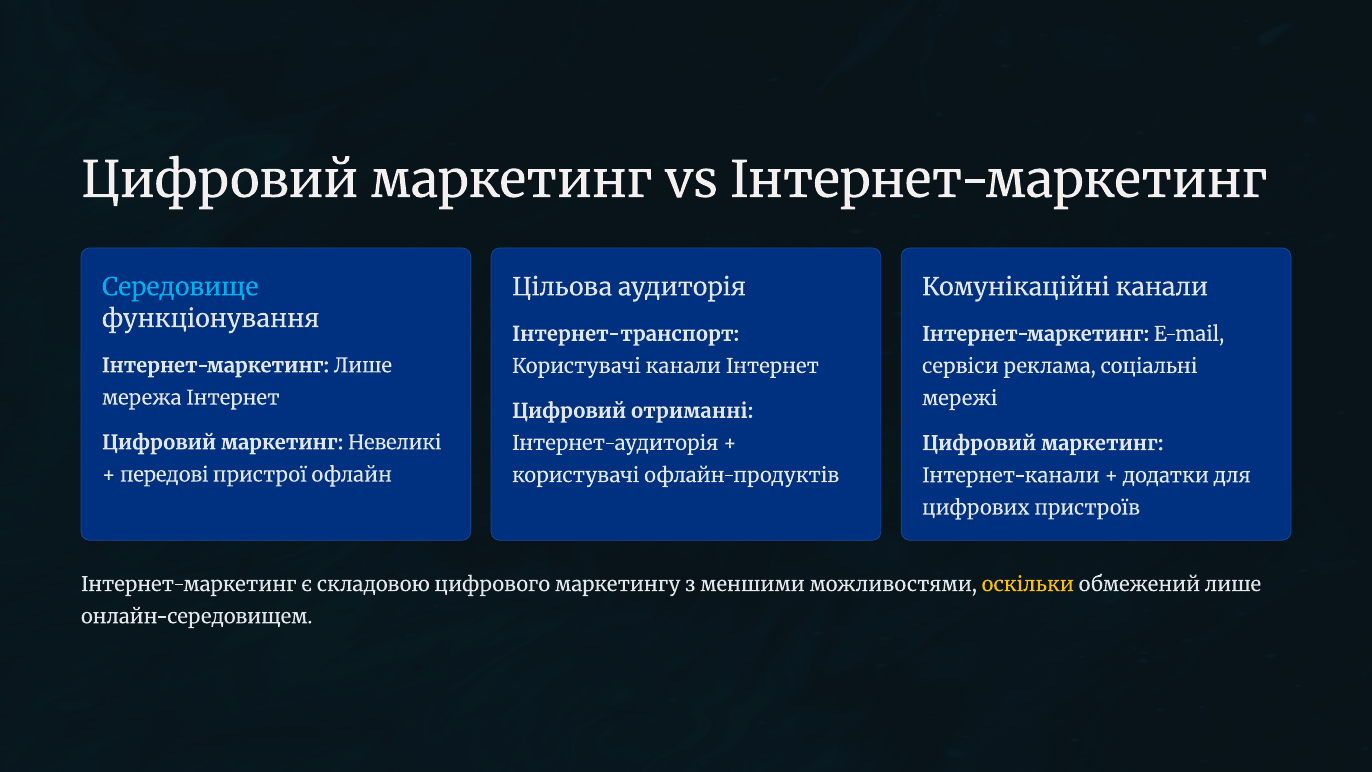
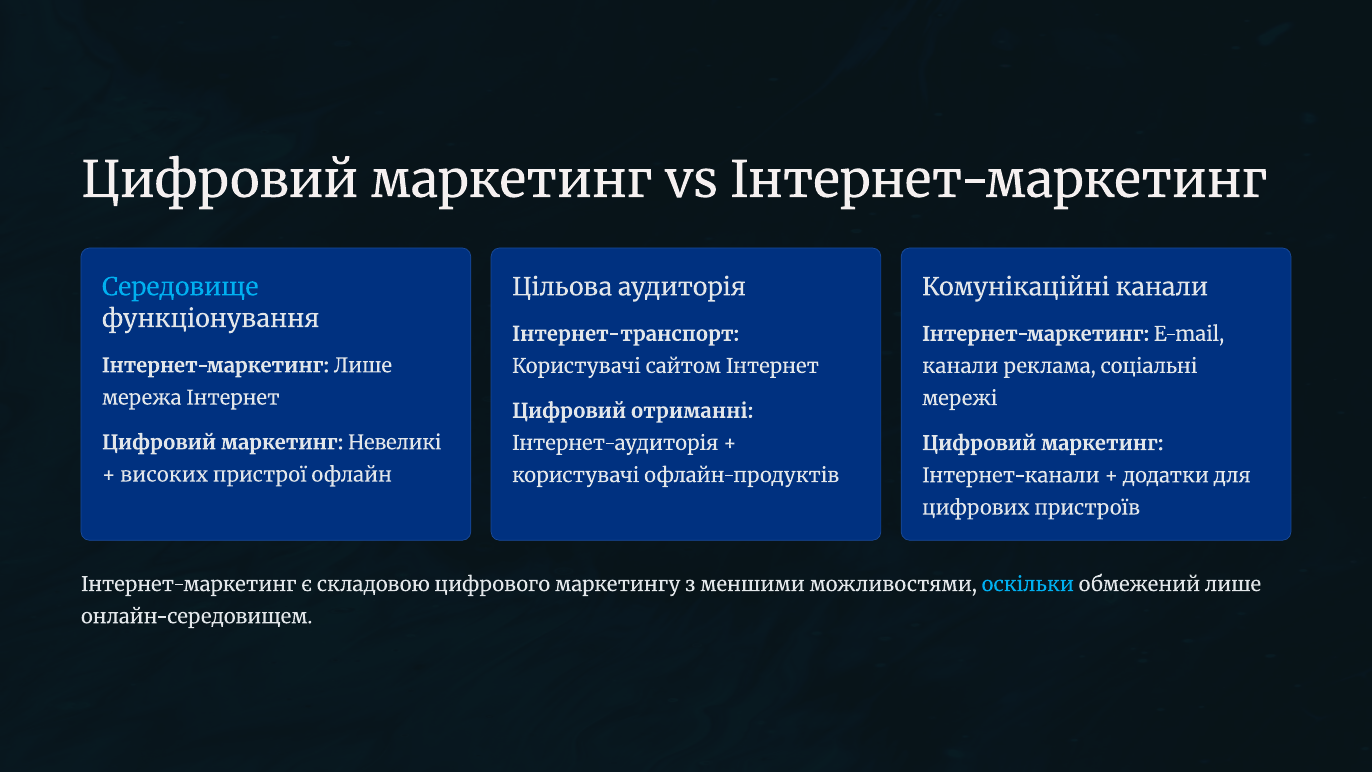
Користувачі канали: канали -> сайтом (683, 366)
сервіси: сервіси -> канали (960, 366)
передові: передові -> високих (164, 475)
оскільки colour: yellow -> light blue (1028, 584)
